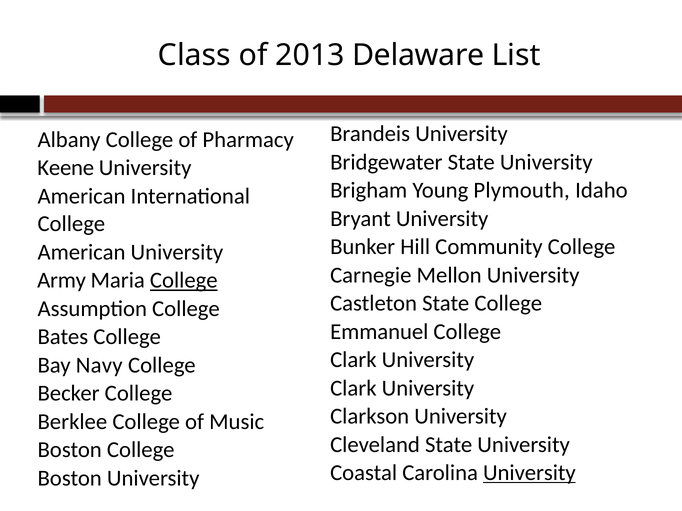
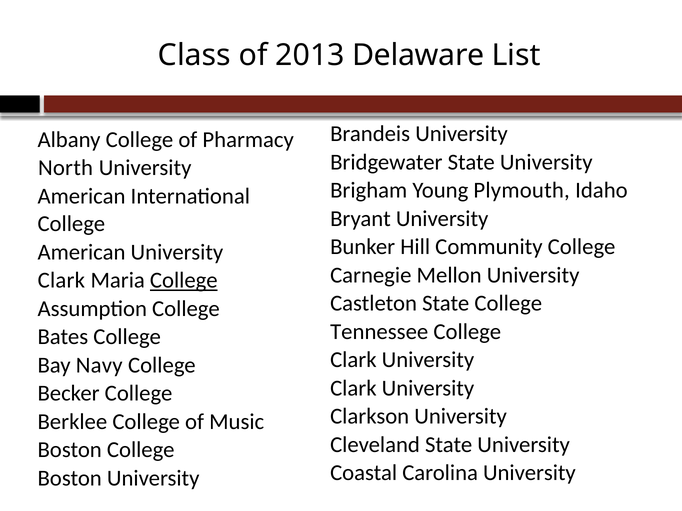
Keene: Keene -> North (66, 168)
Army: Army -> Clark (61, 281)
Emmanuel: Emmanuel -> Tennessee (379, 332)
University underline: present -> none (529, 473)
